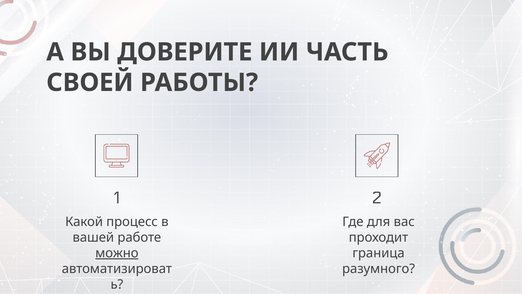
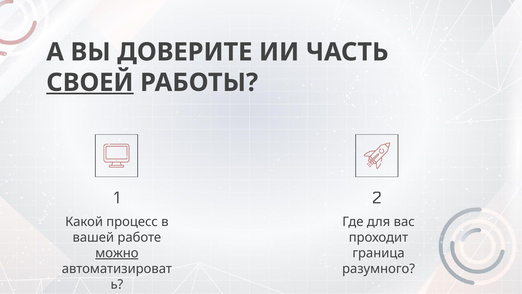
СВОЕЙ underline: none -> present (90, 82)
